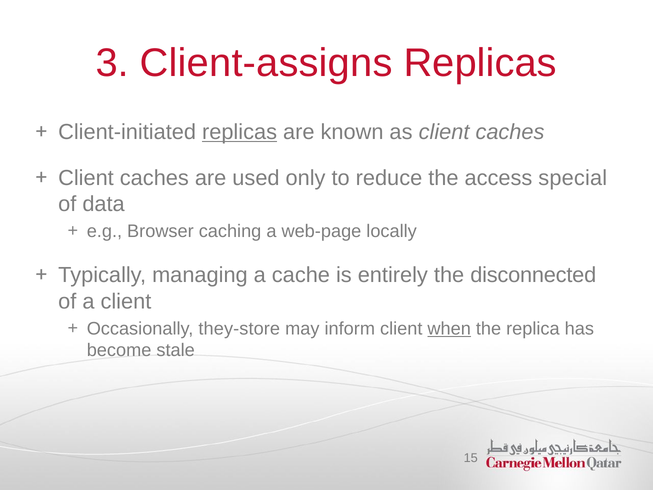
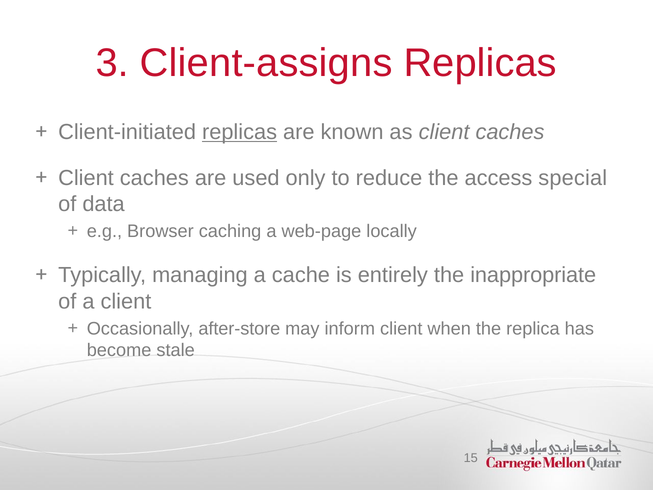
disconnected: disconnected -> inappropriate (533, 275)
they-store: they-store -> after-store (239, 329)
when underline: present -> none (449, 329)
